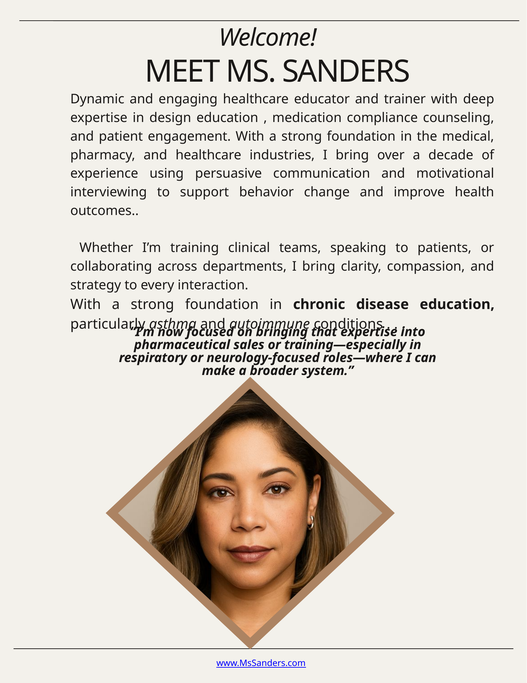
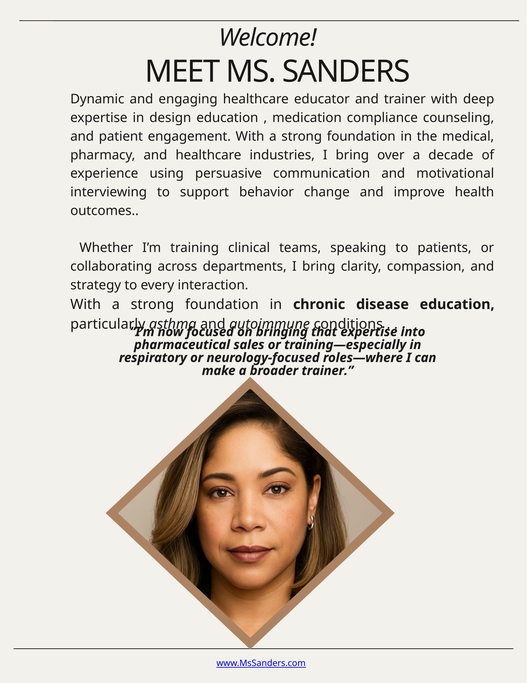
broader system: system -> trainer (327, 370)
